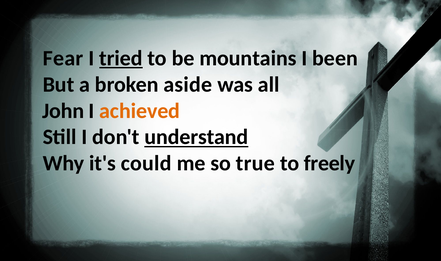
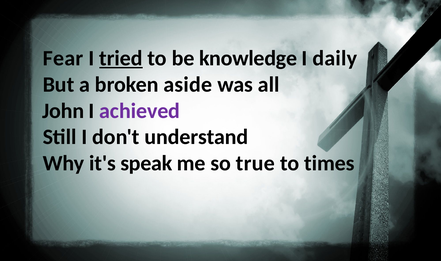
mountains: mountains -> knowledge (248, 58)
been: been -> daily (335, 58)
achieved colour: orange -> purple (140, 111)
understand underline: present -> none (196, 137)
could: could -> speak (146, 164)
freely: freely -> times (329, 164)
